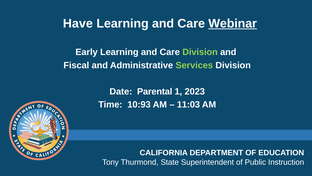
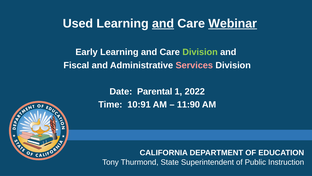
Have: Have -> Used (78, 24)
and underline: none -> present (163, 24)
Services colour: light green -> pink (194, 65)
2023: 2023 -> 2022 (195, 91)
10:93: 10:93 -> 10:91 (139, 104)
11:03: 11:03 -> 11:90 (188, 104)
